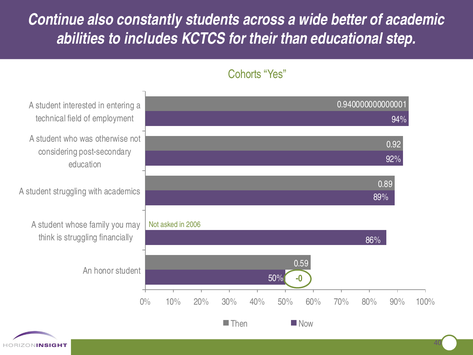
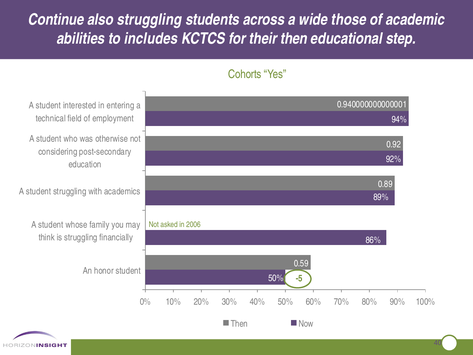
also constantly: constantly -> struggling (149, 20)
better: better -> those (349, 20)
their than: than -> then (294, 39)
-0: -0 -> -5 (299, 278)
